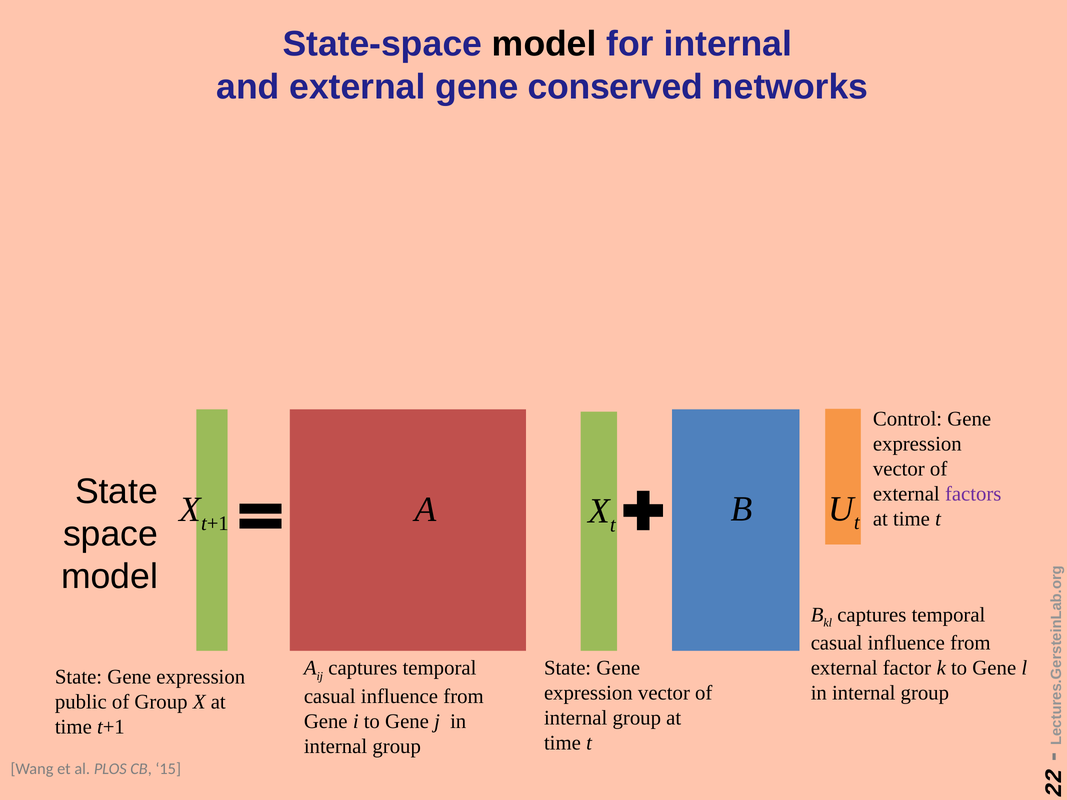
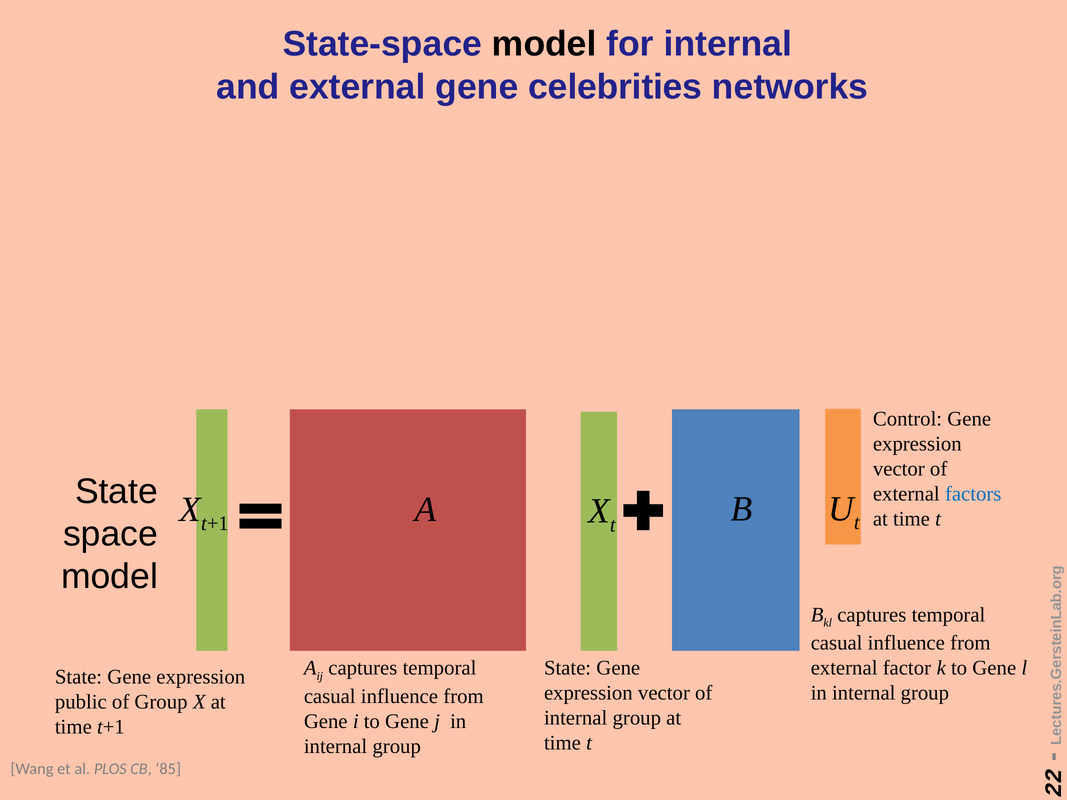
conserved: conserved -> celebrities (615, 87)
factors colour: purple -> blue (973, 494)
15: 15 -> 85 (168, 769)
